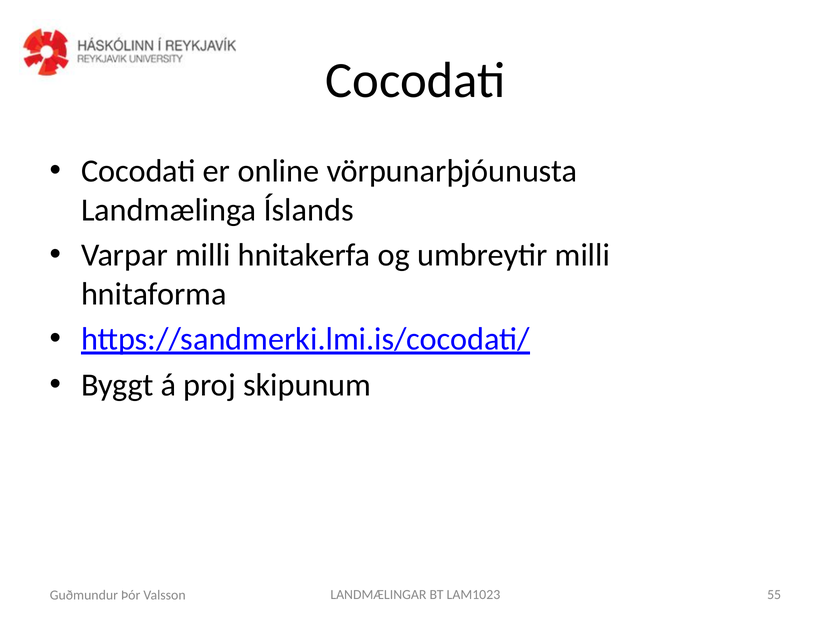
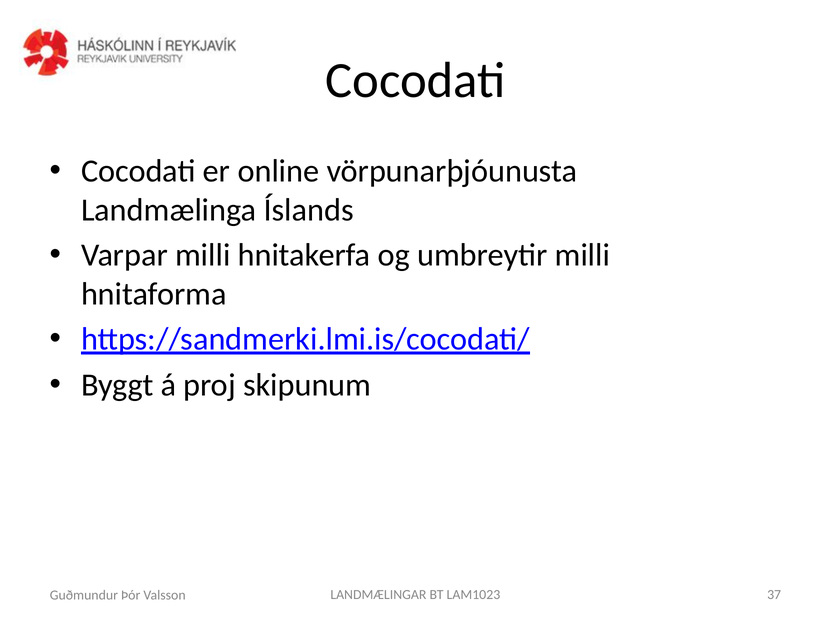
55: 55 -> 37 (774, 595)
